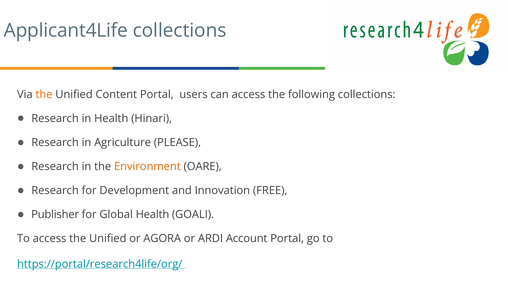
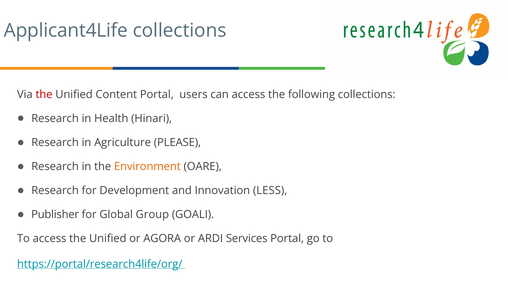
the colour: orange -> red (44, 94)
FREE: FREE -> LESS (270, 190)
Global Health: Health -> Group (152, 214)
Account: Account -> Services (247, 238)
